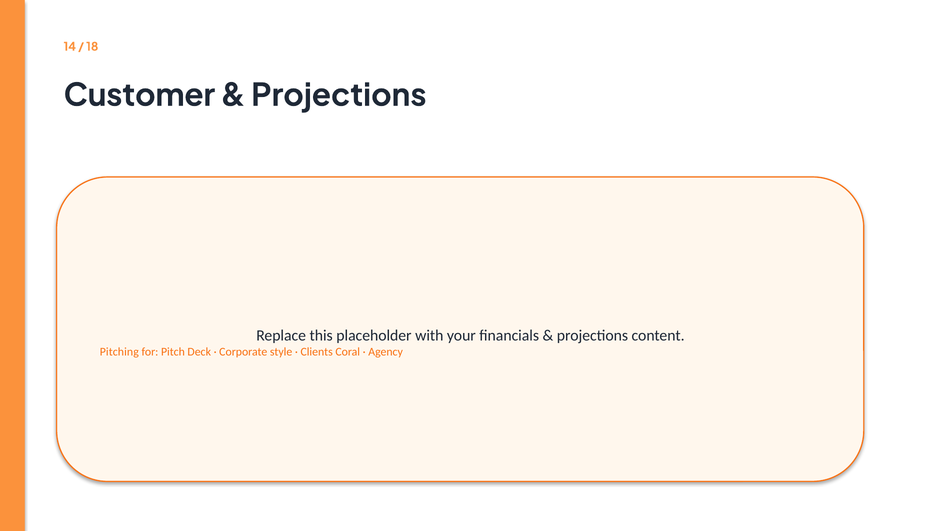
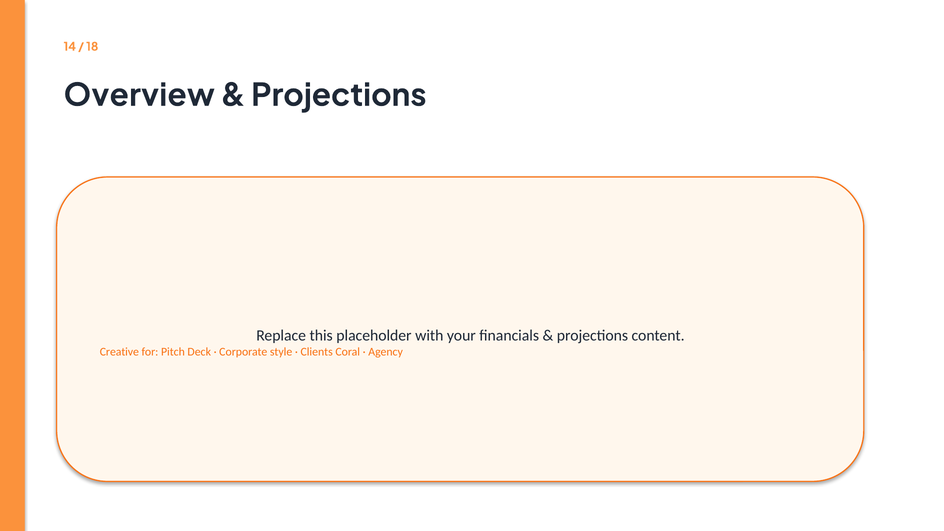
Customer: Customer -> Overview (139, 95)
Pitching: Pitching -> Creative (119, 352)
